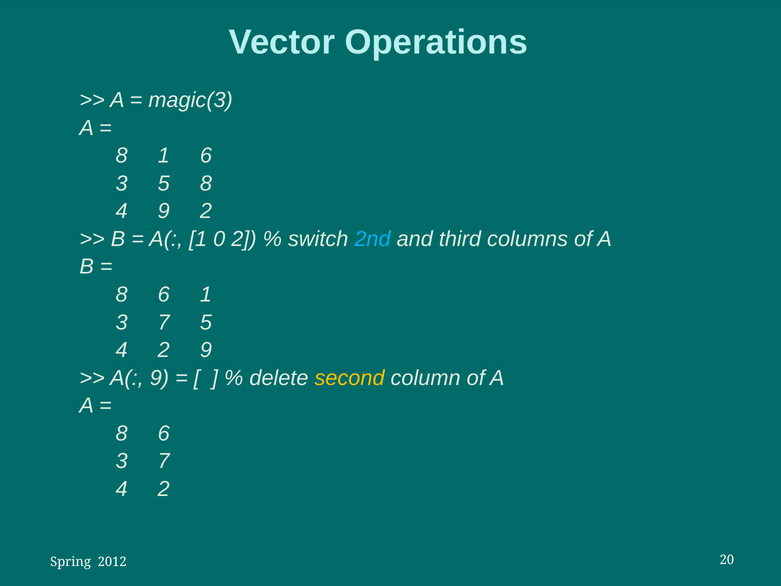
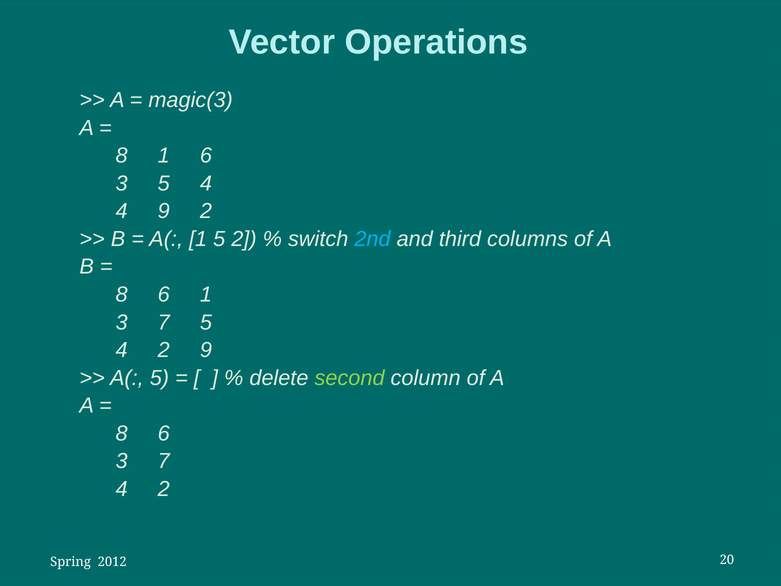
3 5 8: 8 -> 4 (206, 183)
1 0: 0 -> 5 (219, 239)
A( 9: 9 -> 5 (159, 378)
second colour: yellow -> light green (350, 378)
